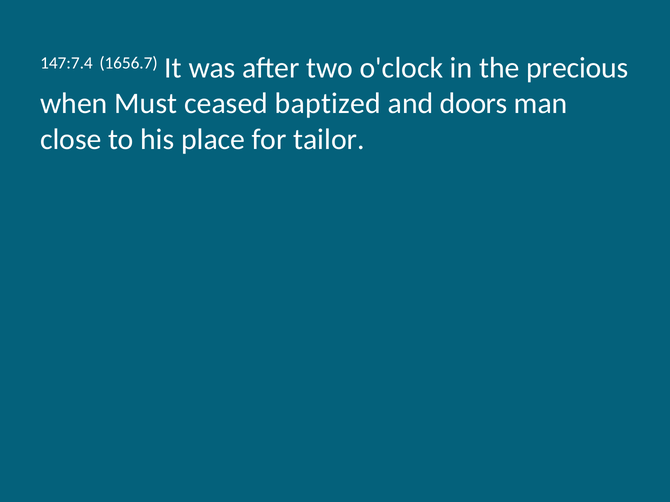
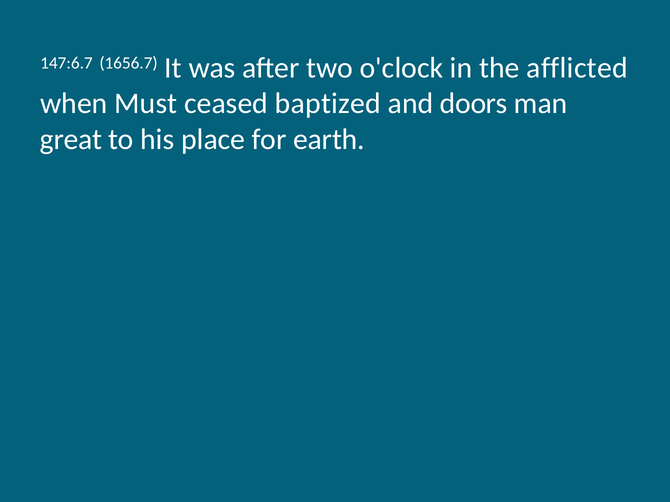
147:7.4: 147:7.4 -> 147:6.7 (66, 63)
precious: precious -> afflicted (577, 68)
close: close -> great (71, 139)
tailor: tailor -> earth (329, 139)
